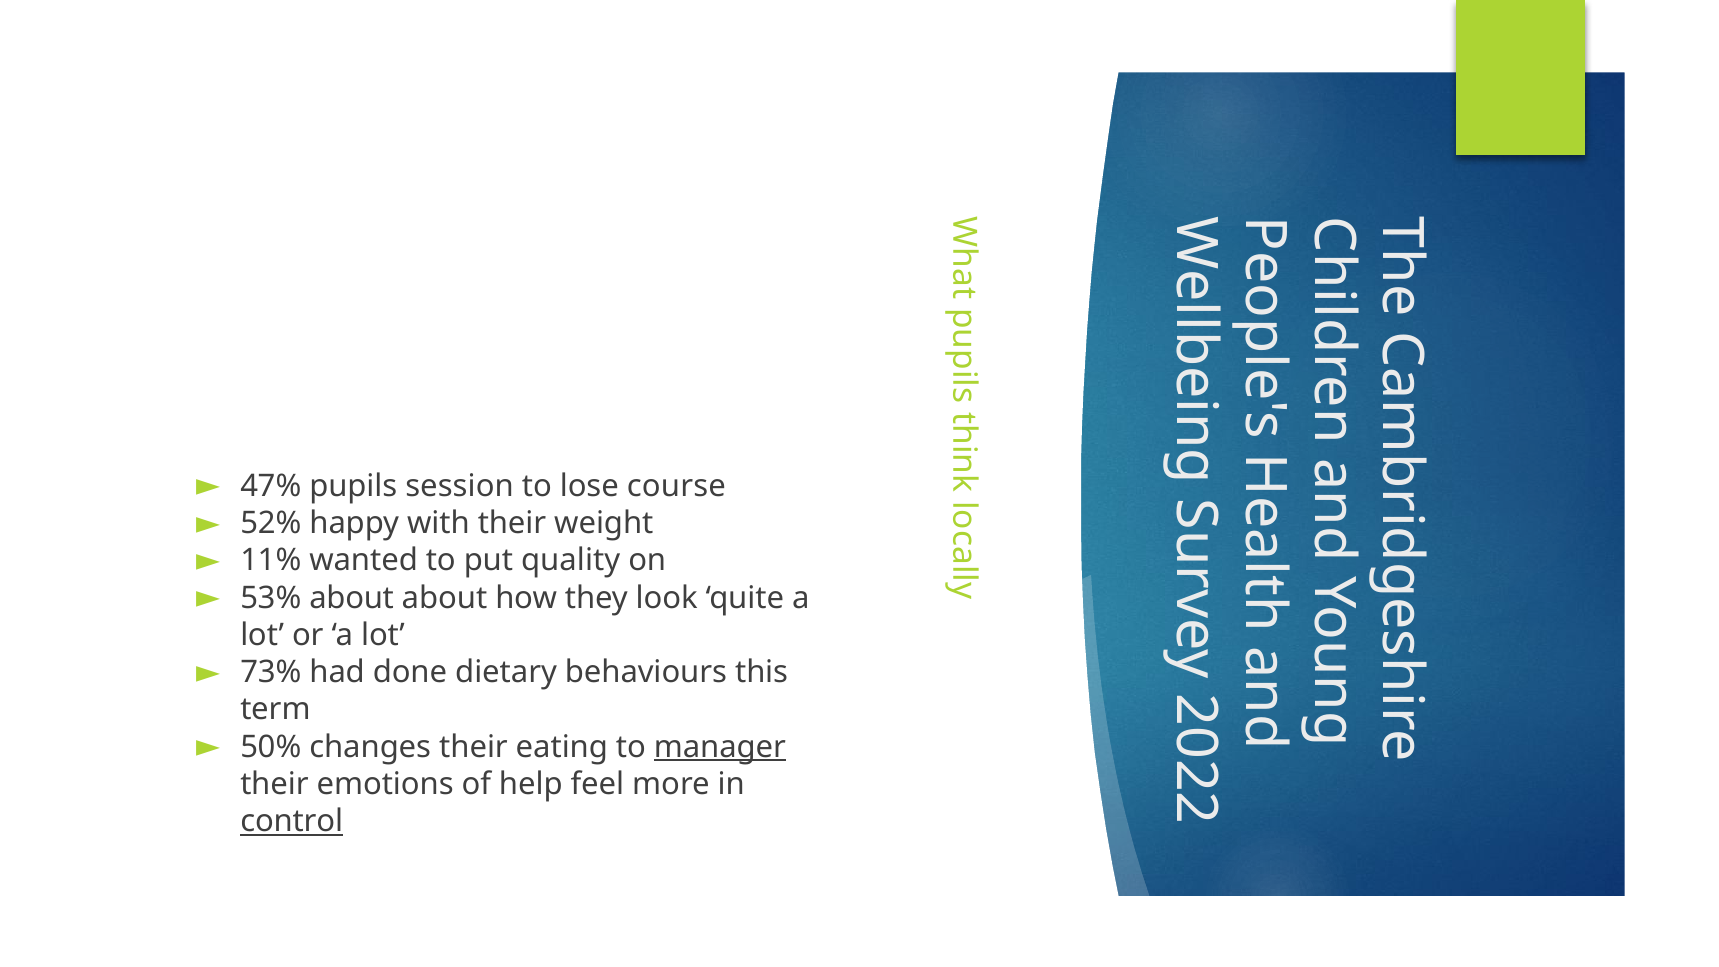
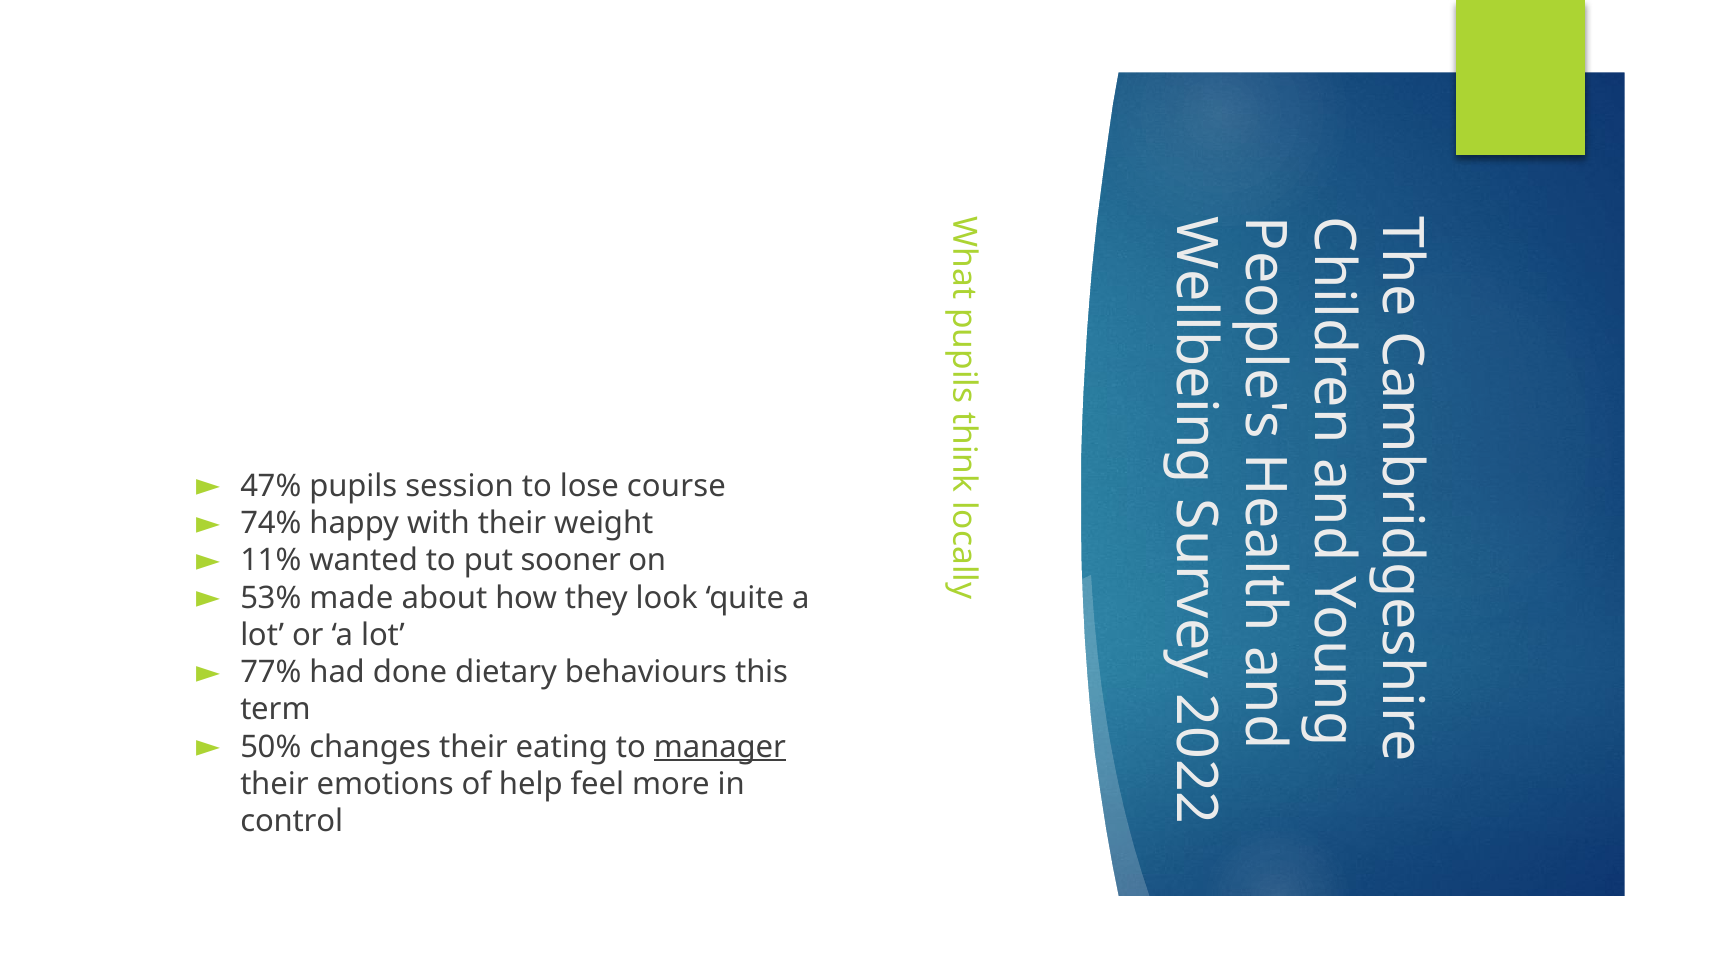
52%: 52% -> 74% (271, 523)
quality: quality -> sooner (571, 561)
53% about: about -> made (351, 598)
73%: 73% -> 77% (271, 672)
control underline: present -> none (292, 822)
